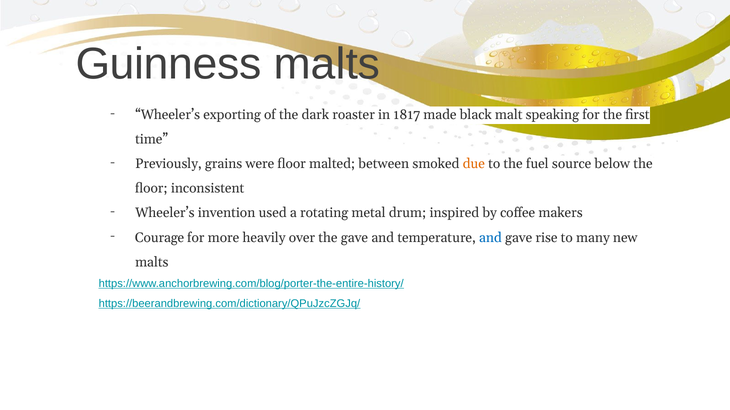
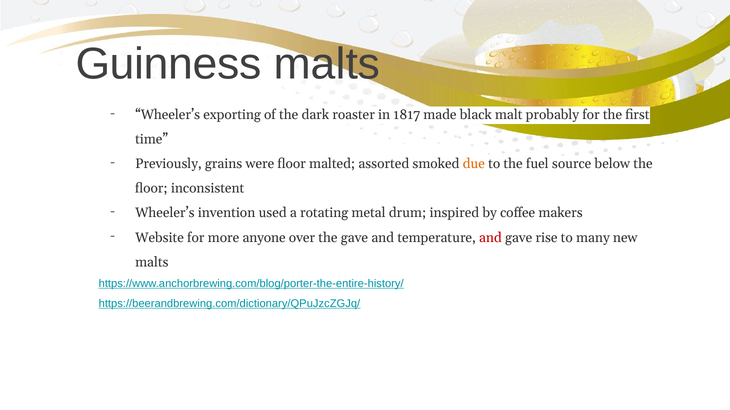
speaking: speaking -> probably (552, 115)
between: between -> assorted (384, 164)
Courage: Courage -> Website (160, 238)
heavily: heavily -> anyone (264, 238)
and colour: blue -> red (490, 238)
